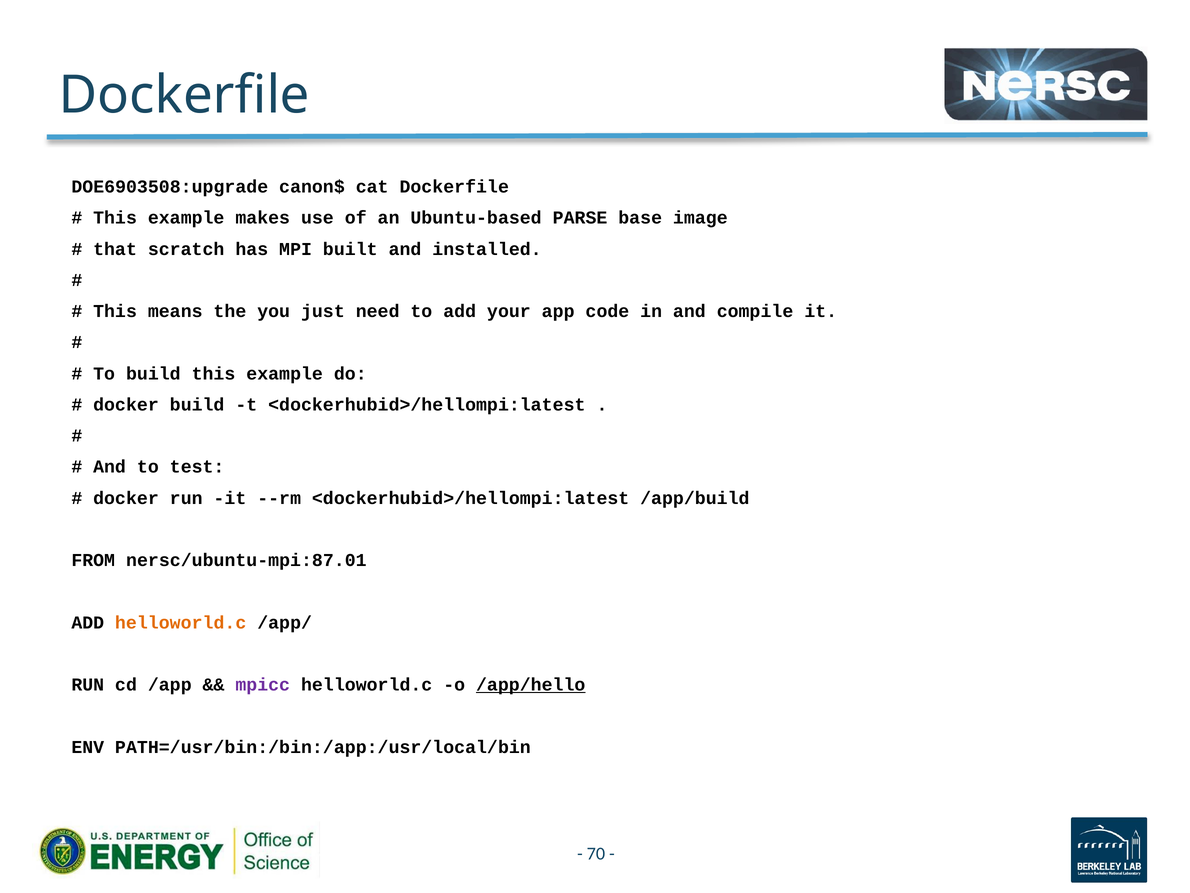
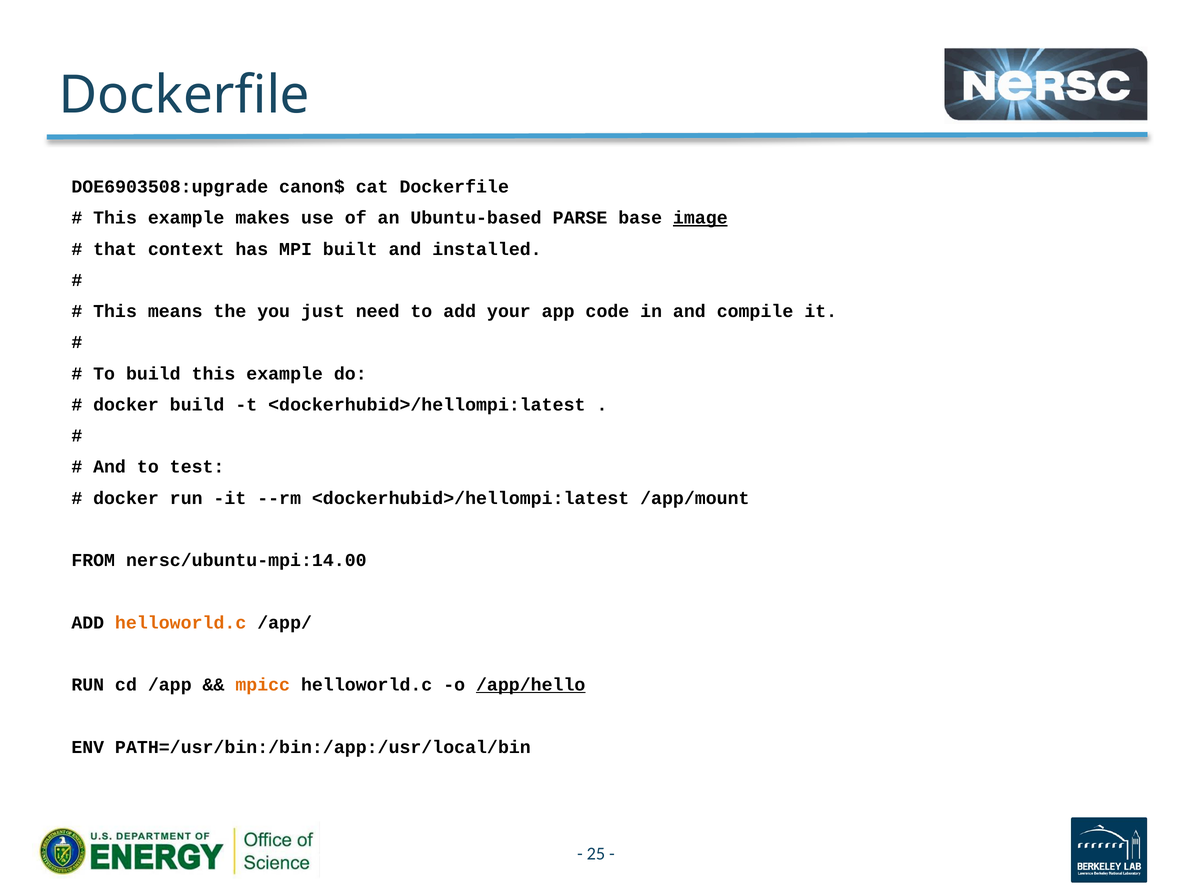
image underline: none -> present (700, 218)
scratch: scratch -> context (186, 249)
/app/build: /app/build -> /app/mount (695, 498)
nersc/ubuntu-mpi:87.01: nersc/ubuntu-mpi:87.01 -> nersc/ubuntu-mpi:14.00 (246, 560)
mpicc colour: purple -> orange (263, 684)
70: 70 -> 25 (596, 854)
